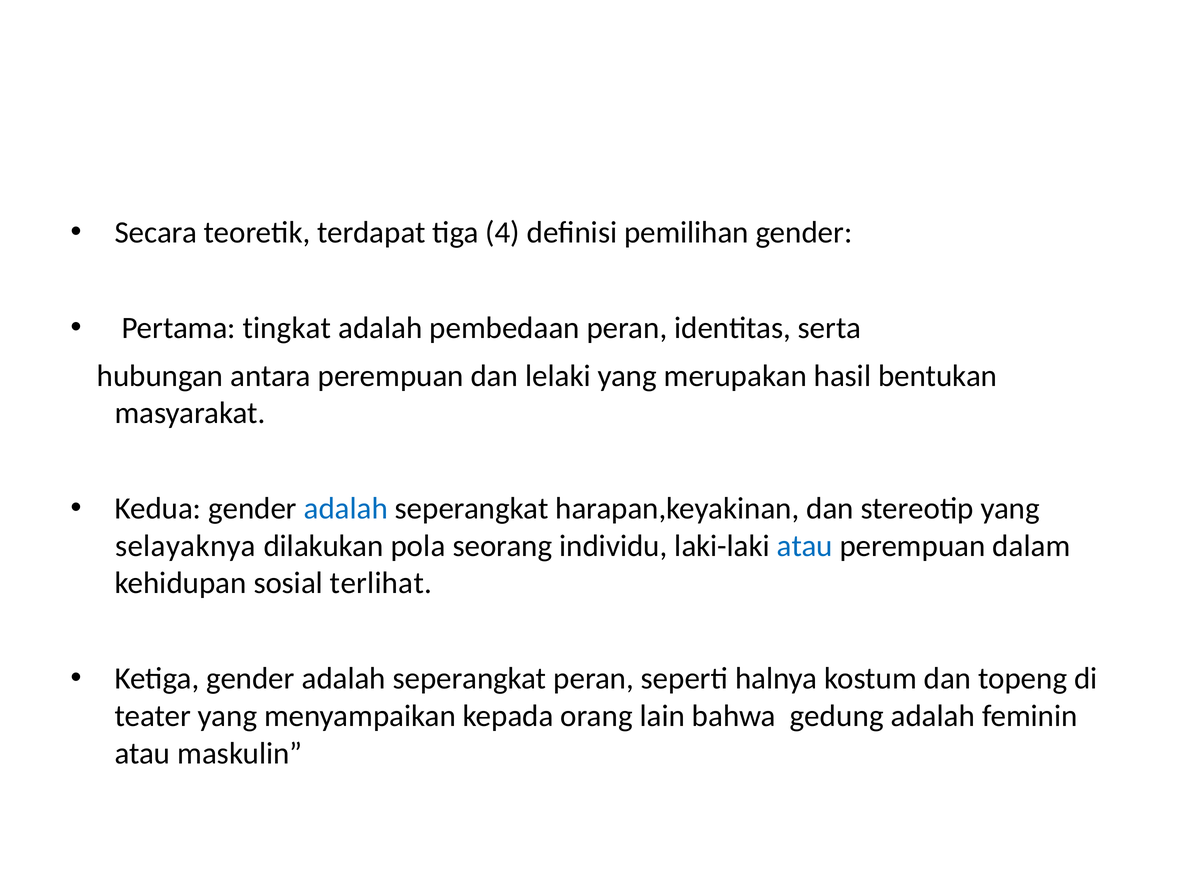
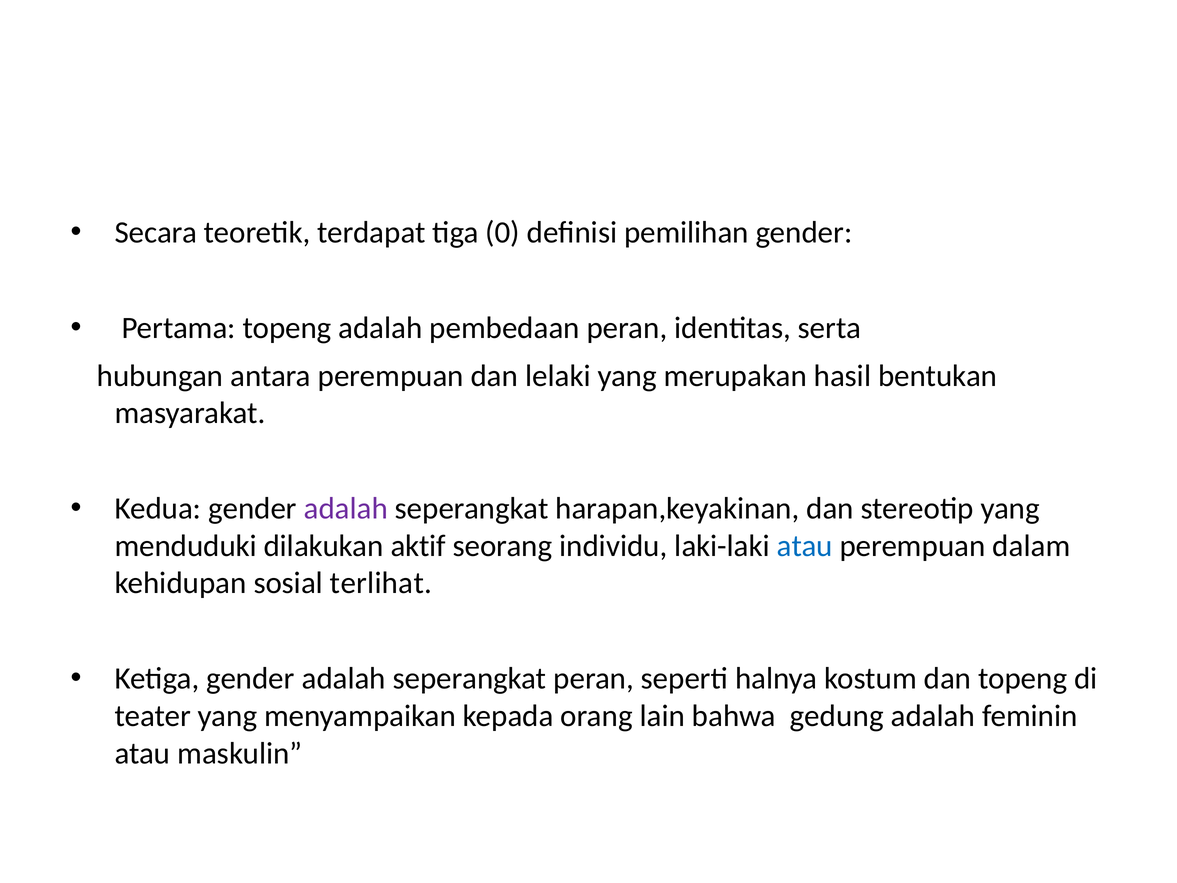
4: 4 -> 0 (503, 233)
Pertama tingkat: tingkat -> topeng (287, 328)
adalah colour: blue -> purple (346, 509)
selayaknya: selayaknya -> menduduki (186, 546)
pola: pola -> aktif (418, 546)
